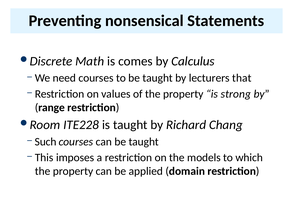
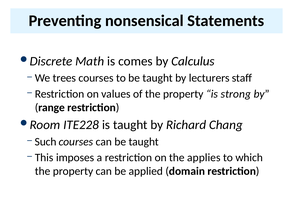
need: need -> trees (64, 78)
that: that -> staff (242, 78)
models: models -> applies (204, 158)
